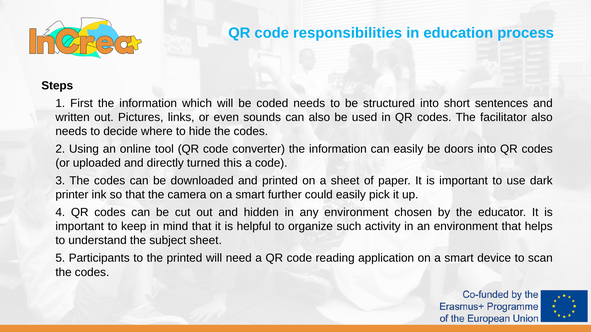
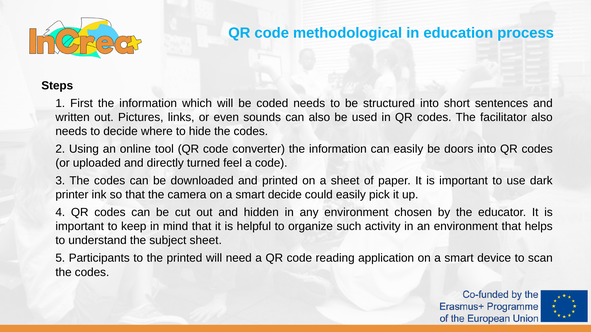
responsibilities: responsibilities -> methodological (348, 33)
this: this -> feel (233, 163)
smart further: further -> decide (285, 195)
